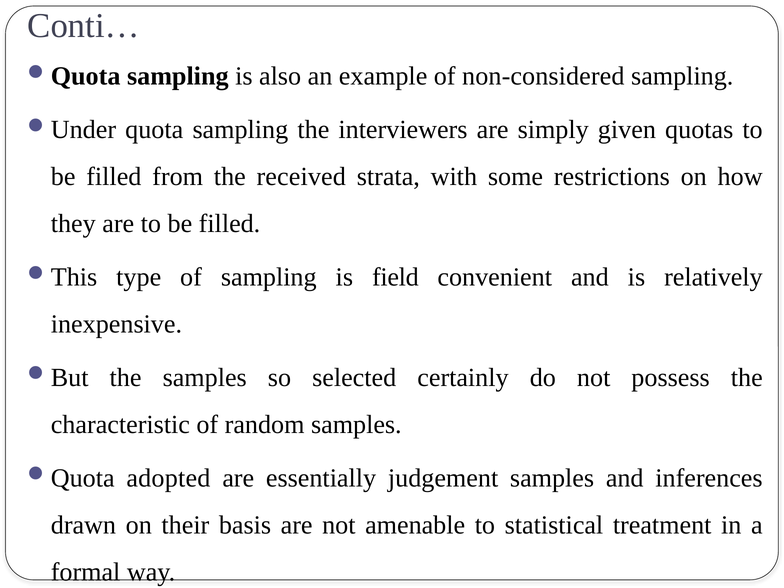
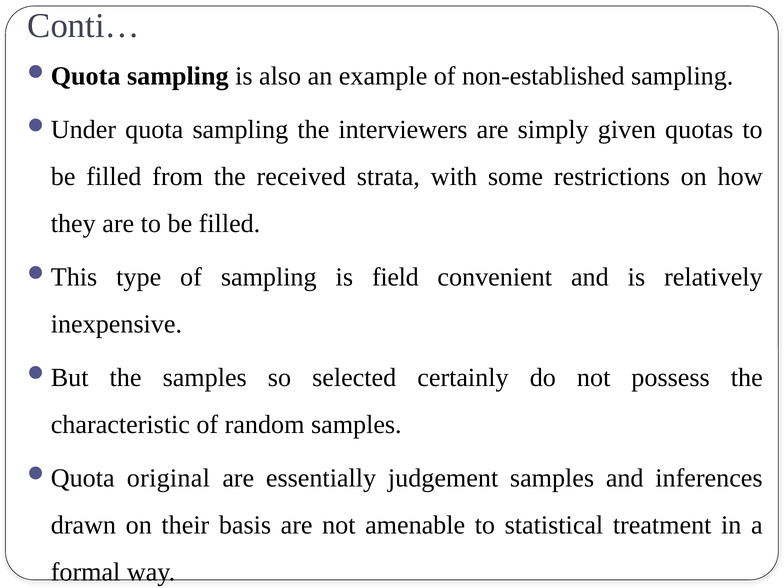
non-considered: non-considered -> non-established (543, 76)
adopted: adopted -> original (168, 478)
